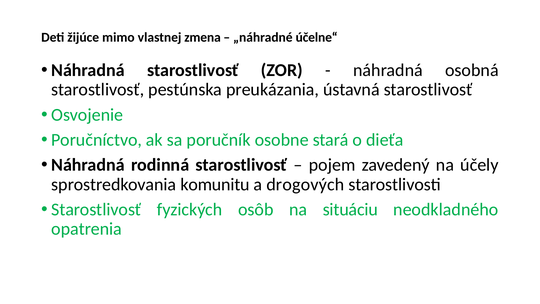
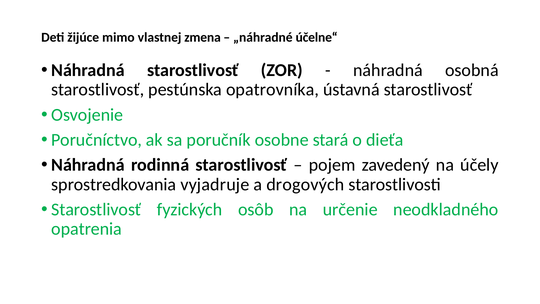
preukázania: preukázania -> opatrovníka (272, 90)
komunitu: komunitu -> vyjadruje (215, 184)
situáciu: situáciu -> určenie (350, 209)
